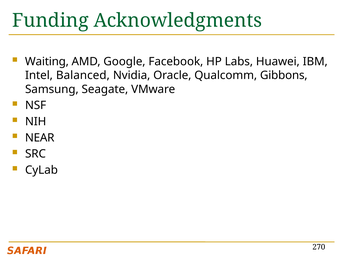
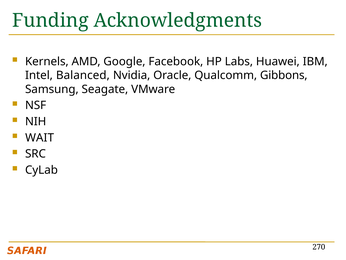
Waiting: Waiting -> Kernels (47, 61)
NEAR: NEAR -> WAIT (40, 137)
